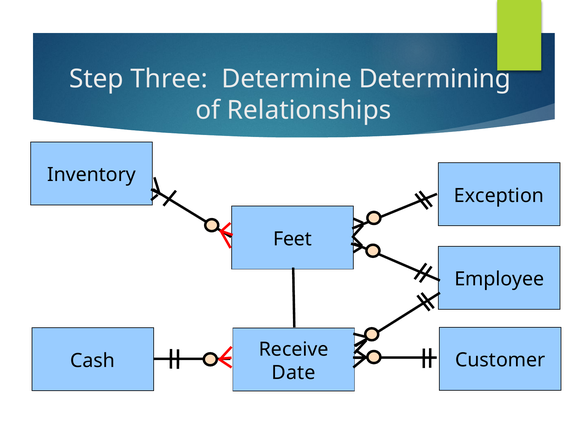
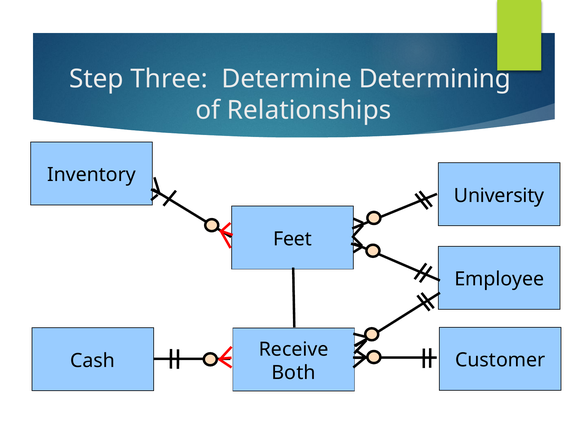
Exception: Exception -> University (499, 196)
Date: Date -> Both (294, 373)
